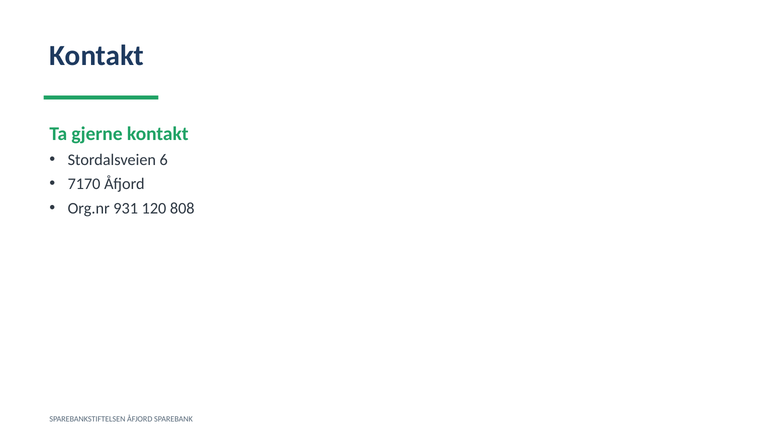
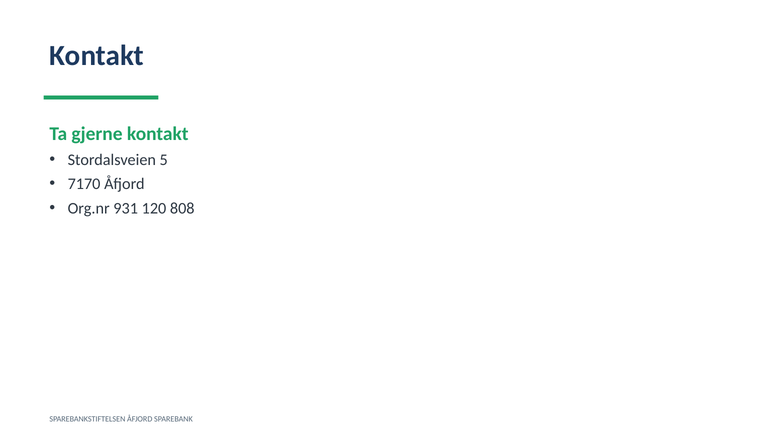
6: 6 -> 5 (164, 160)
